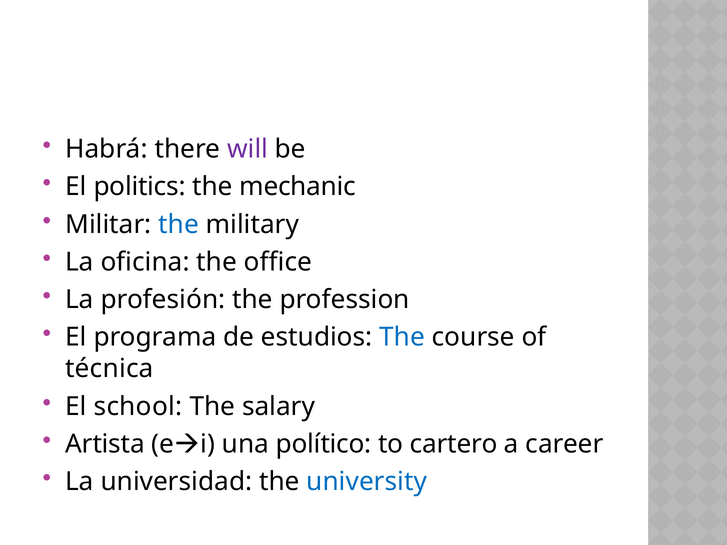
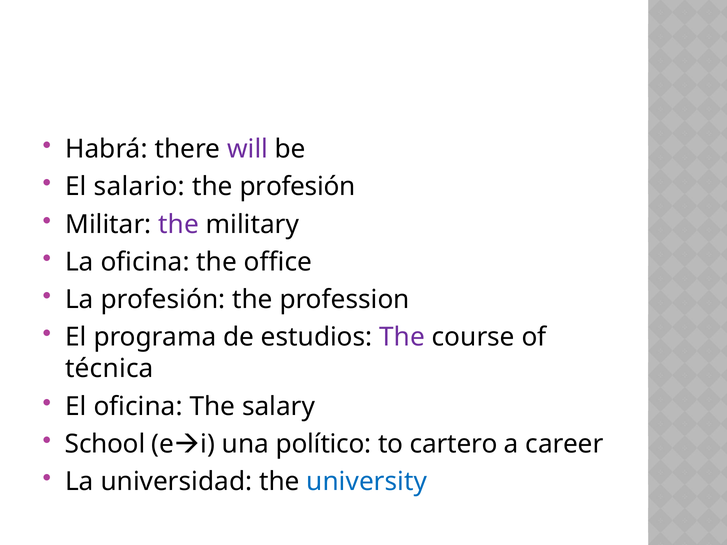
politics: politics -> salario (139, 187)
the mechanic: mechanic -> profesión (298, 187)
the colour: blue -> purple (179, 224)
The colour: blue -> purple (402, 337)
El school: school -> oficina (138, 407)
Artista: Artista -> School (105, 444)
